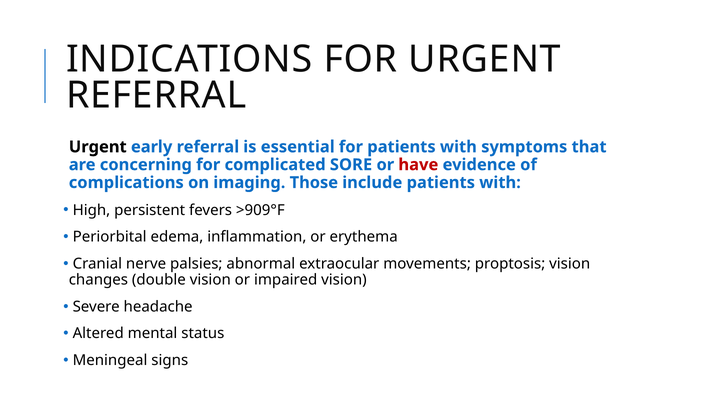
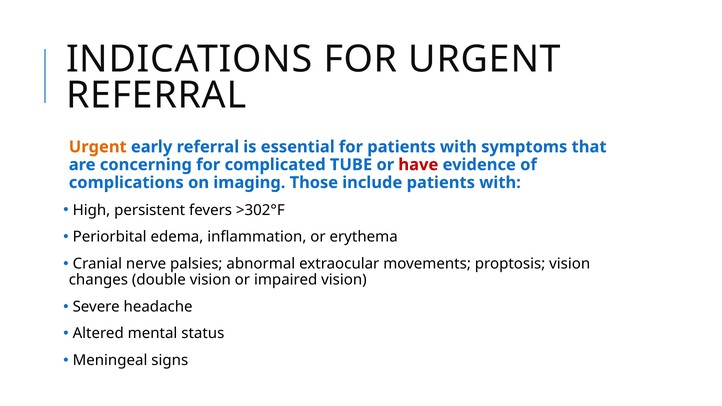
Urgent colour: black -> orange (98, 147)
SORE: SORE -> TUBE (351, 165)
>909°F: >909°F -> >302°F (260, 210)
